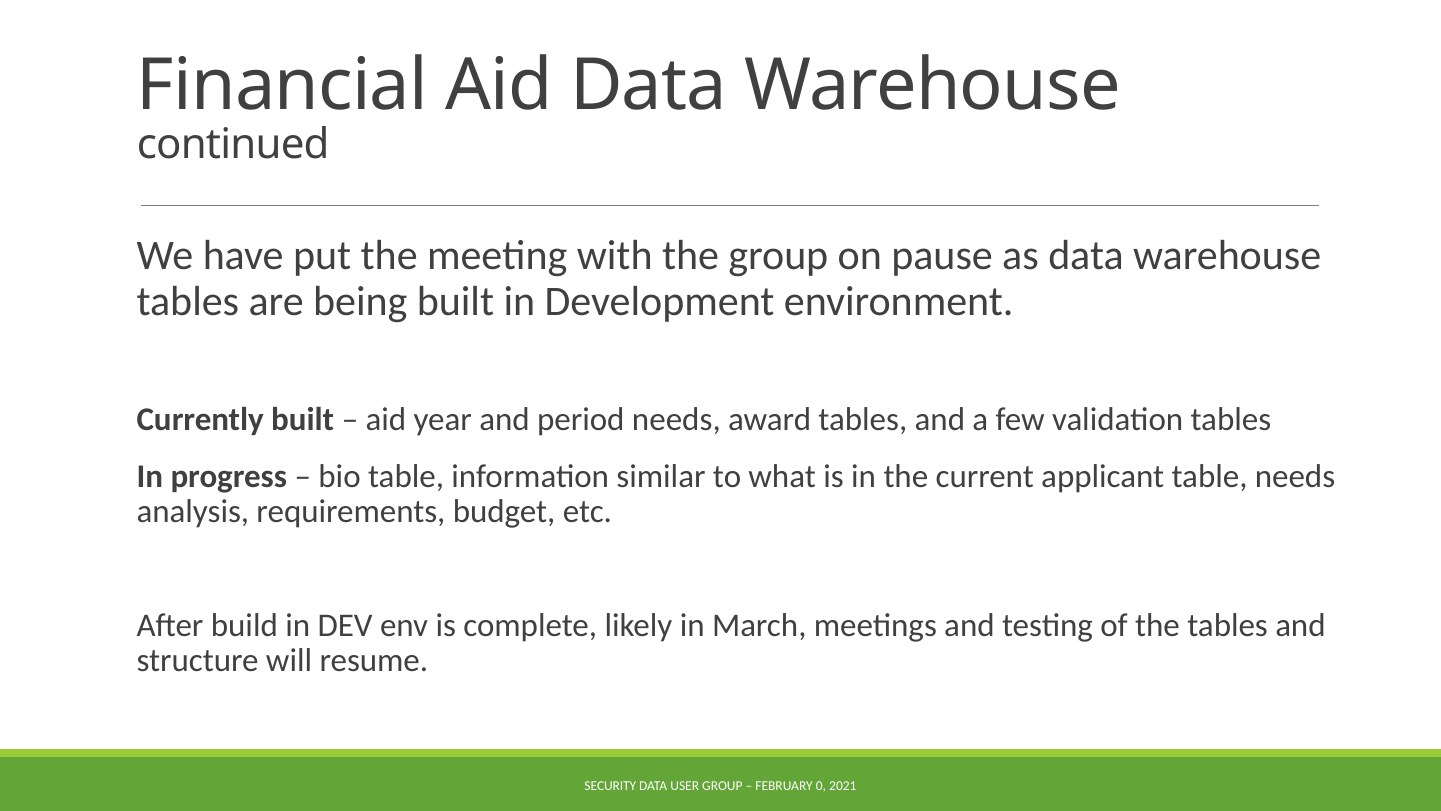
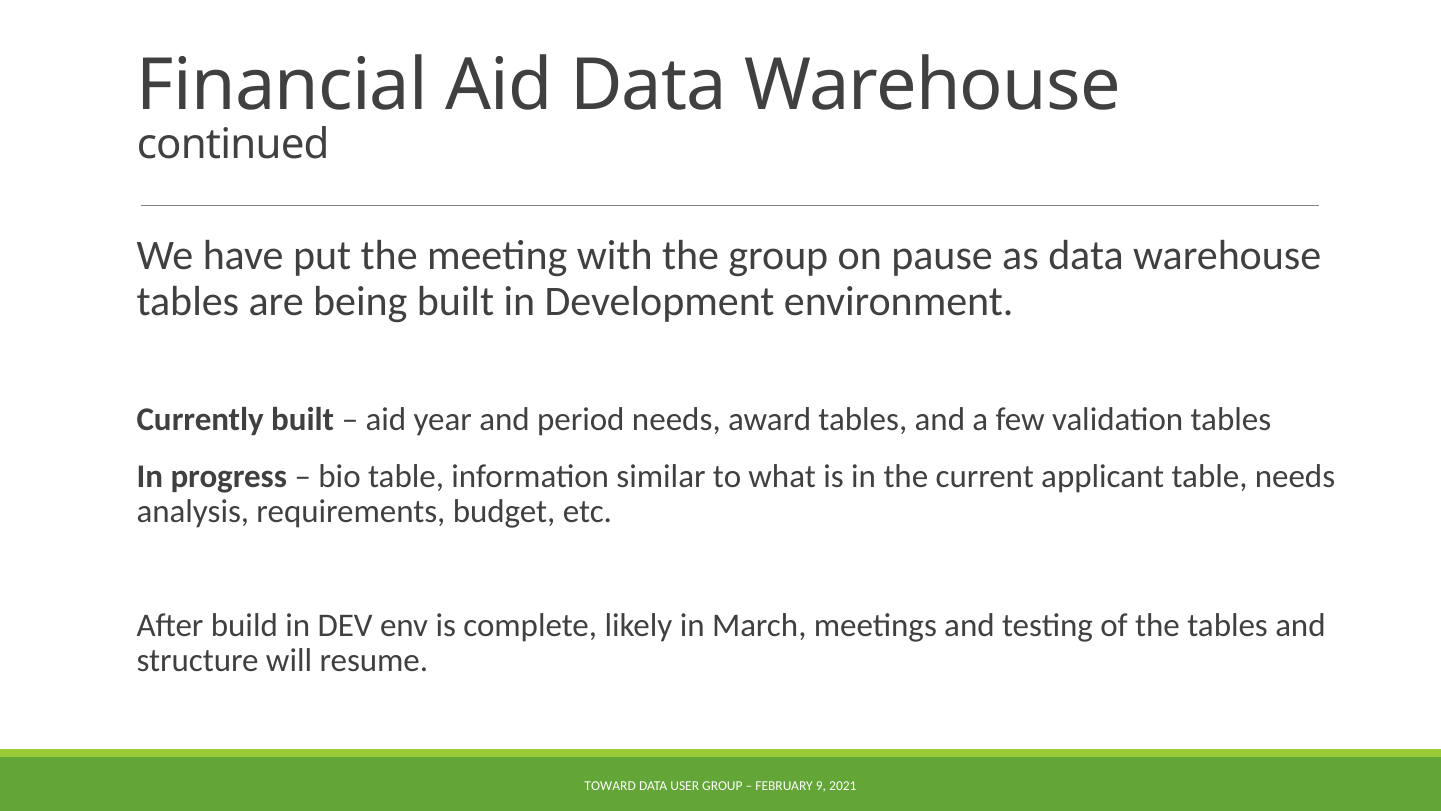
SECURITY: SECURITY -> TOWARD (610, 786)
0: 0 -> 9 (821, 786)
